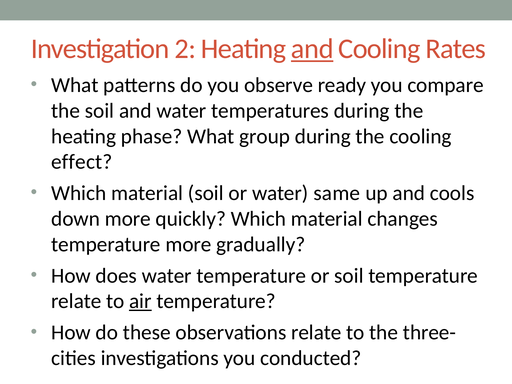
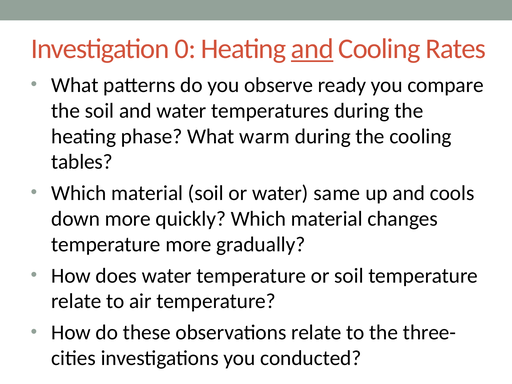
2: 2 -> 0 (185, 49)
group: group -> warm (265, 136)
effect: effect -> tables (82, 162)
air underline: present -> none (140, 301)
